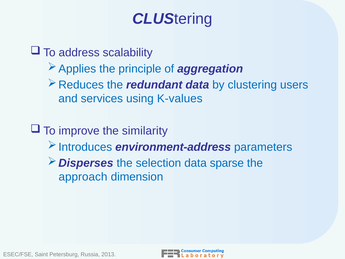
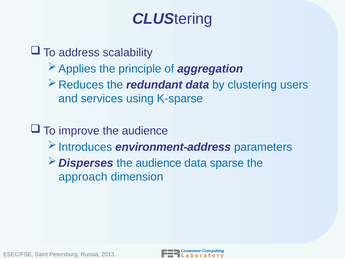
K-values: K-values -> K-sparse (180, 99)
improve the similarity: similarity -> audience (145, 131)
selection: selection -> audience (159, 163)
